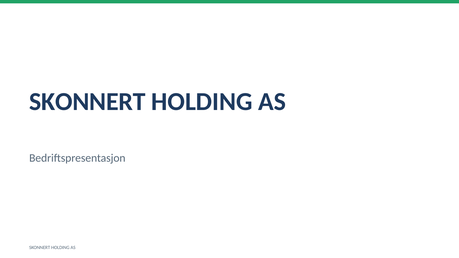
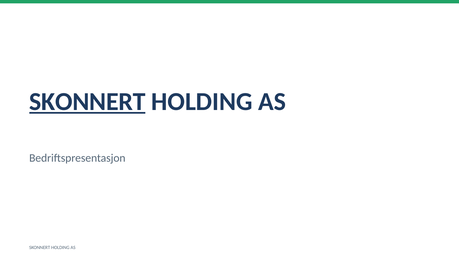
SKONNERT underline: none -> present (87, 102)
